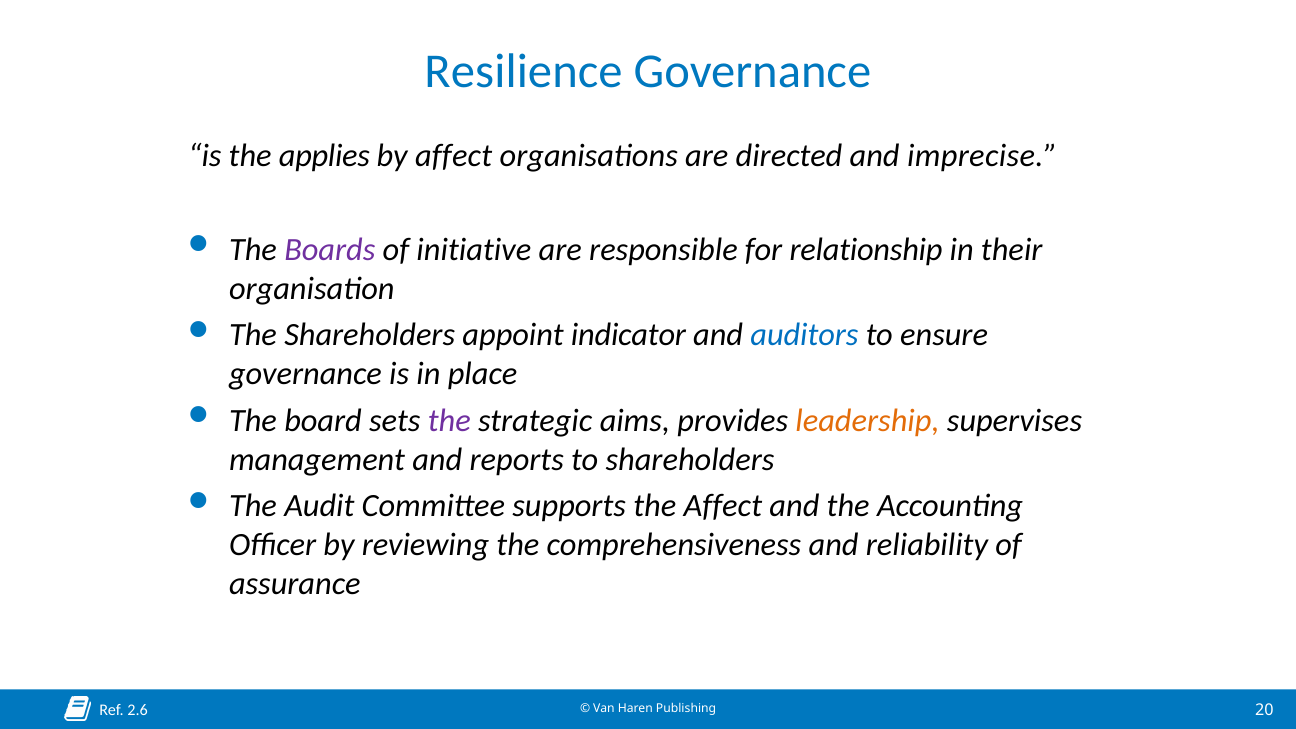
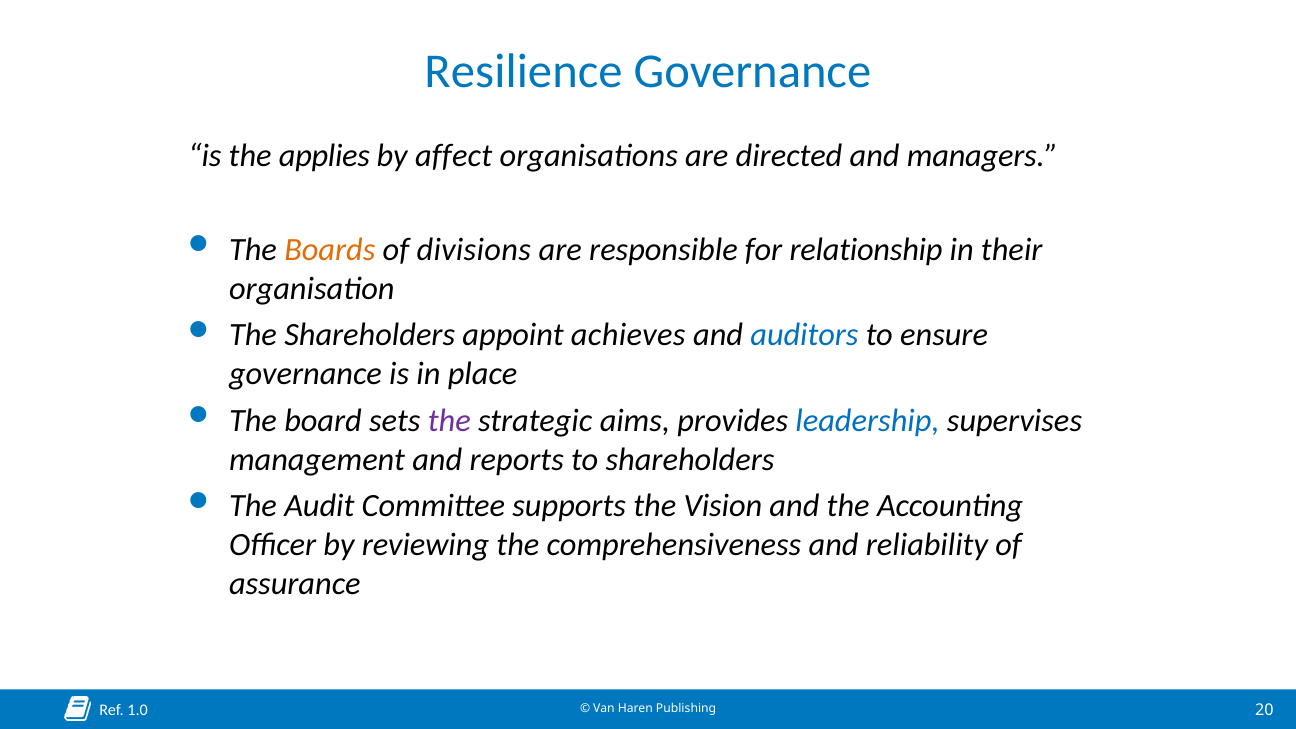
imprecise: imprecise -> managers (983, 156)
Boards colour: purple -> orange (330, 249)
initiative: initiative -> divisions (474, 249)
indicator: indicator -> achieves (628, 335)
leadership colour: orange -> blue (868, 421)
the Affect: Affect -> Vision (723, 506)
2.6: 2.6 -> 1.0 (138, 711)
